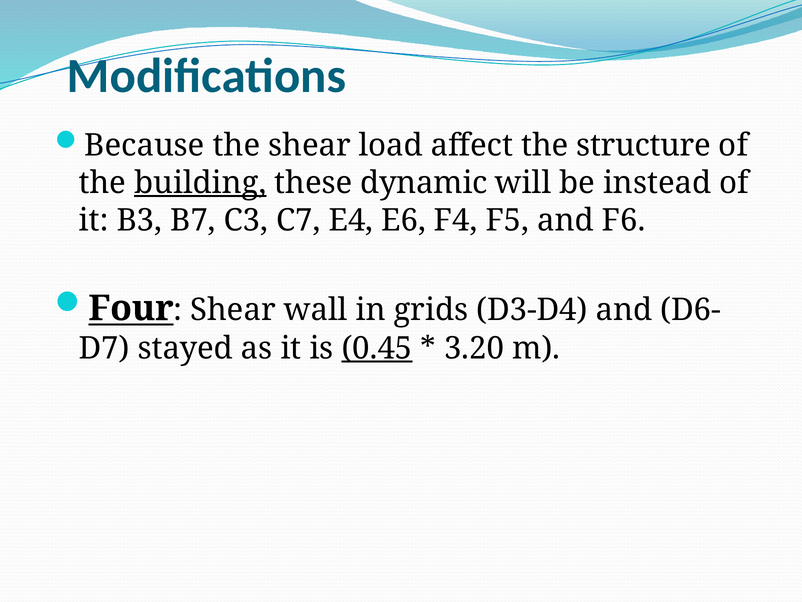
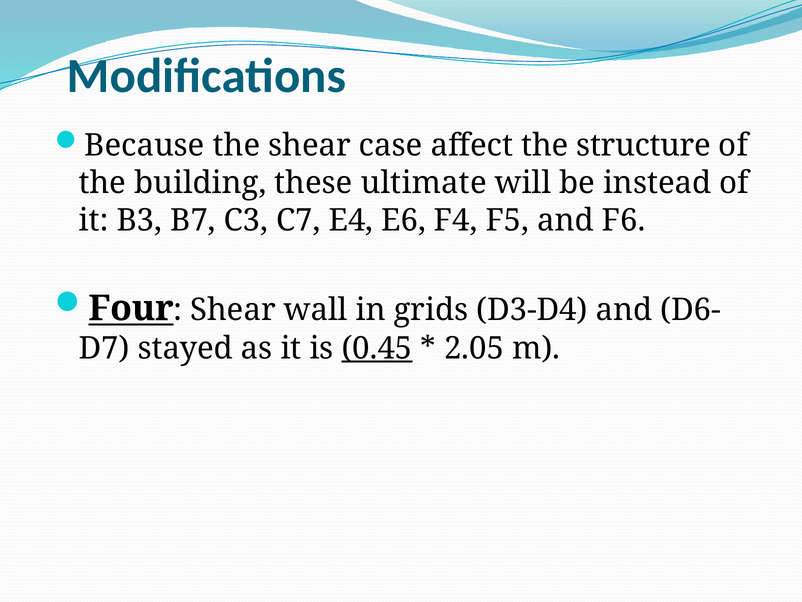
load: load -> case (391, 145)
building underline: present -> none (200, 183)
dynamic: dynamic -> ultimate (424, 183)
3.20: 3.20 -> 2.05 (474, 348)
